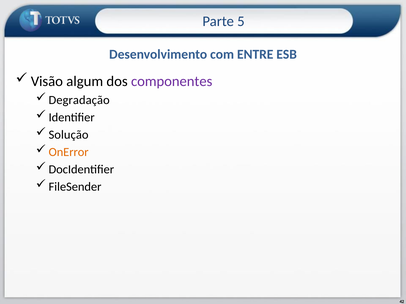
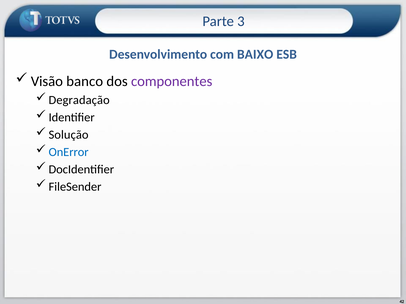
5: 5 -> 3 (241, 21)
ENTRE: ENTRE -> BAIXO (255, 55)
algum: algum -> banco (85, 82)
OnError colour: orange -> blue (69, 152)
